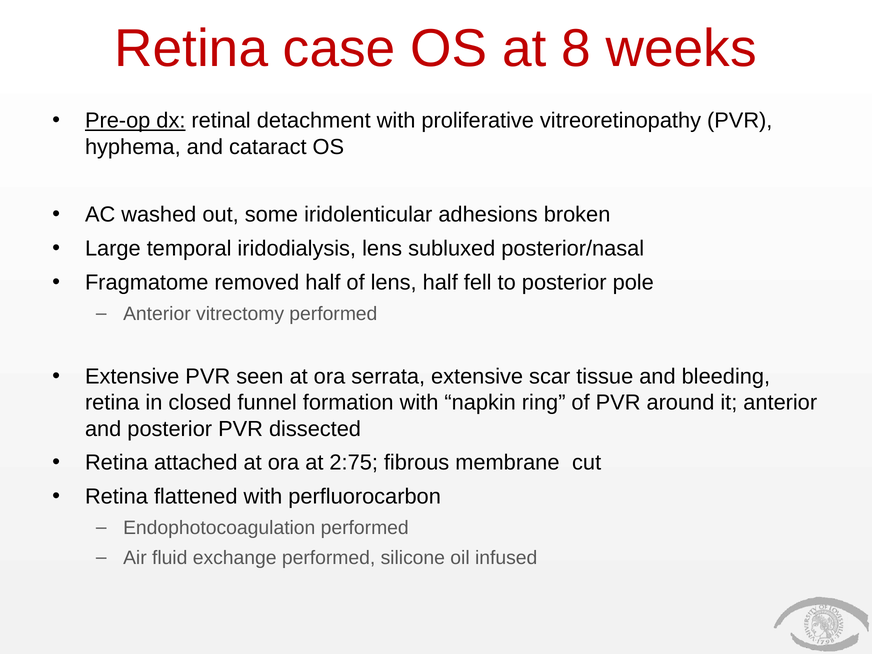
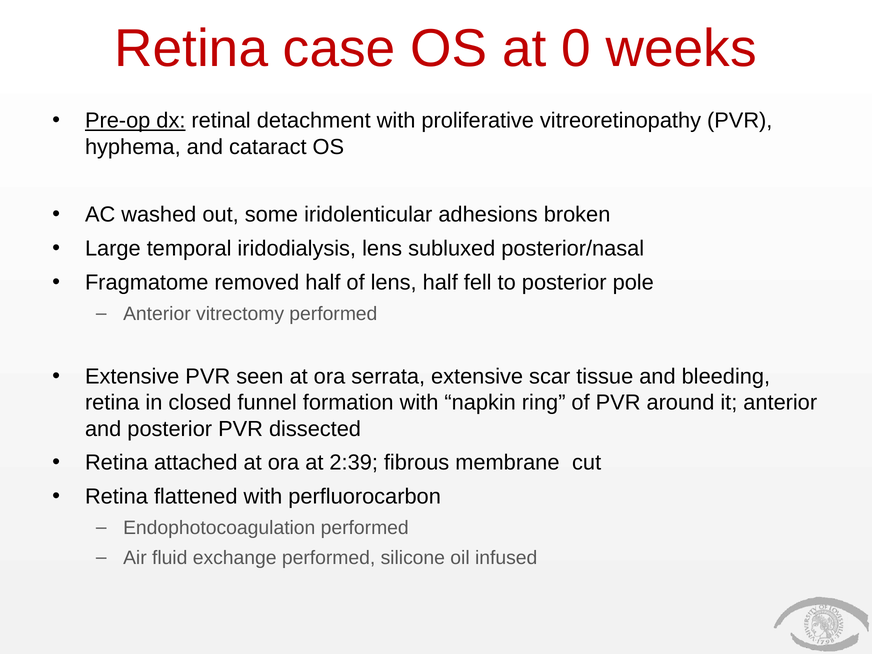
8: 8 -> 0 (576, 48)
2:75: 2:75 -> 2:39 (354, 463)
